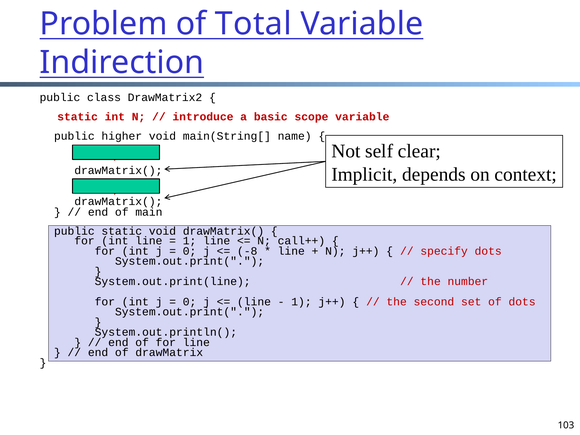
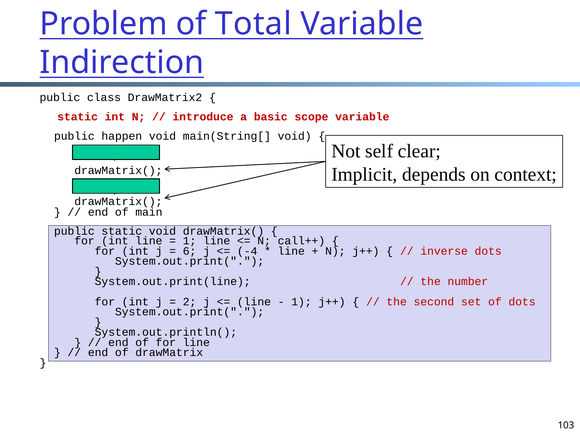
higher: higher -> happen (122, 136)
main(String[ name: name -> void (295, 136)
0: 0 -> 6 (190, 251)
-8: -8 -> -4 (247, 251)
specify: specify -> inverse (444, 251)
0: 0 -> 2 (190, 302)
